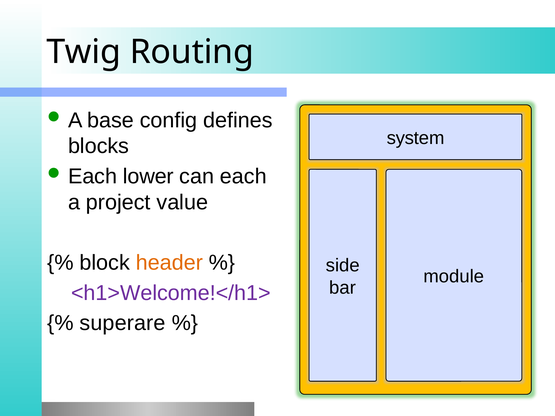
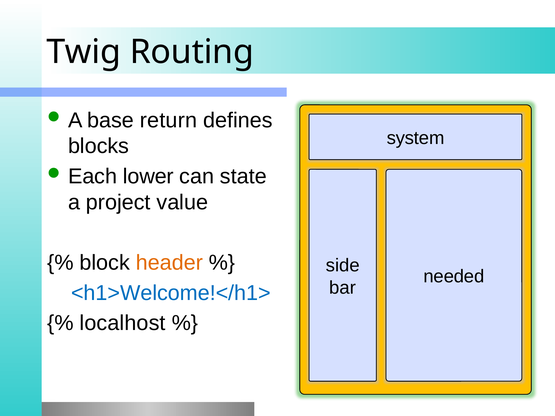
config: config -> return (168, 120)
each: each -> state (243, 177)
module: module -> needed (454, 277)
<h1>Welcome!</h1> colour: purple -> blue (171, 293)
superare: superare -> localhost (123, 323)
